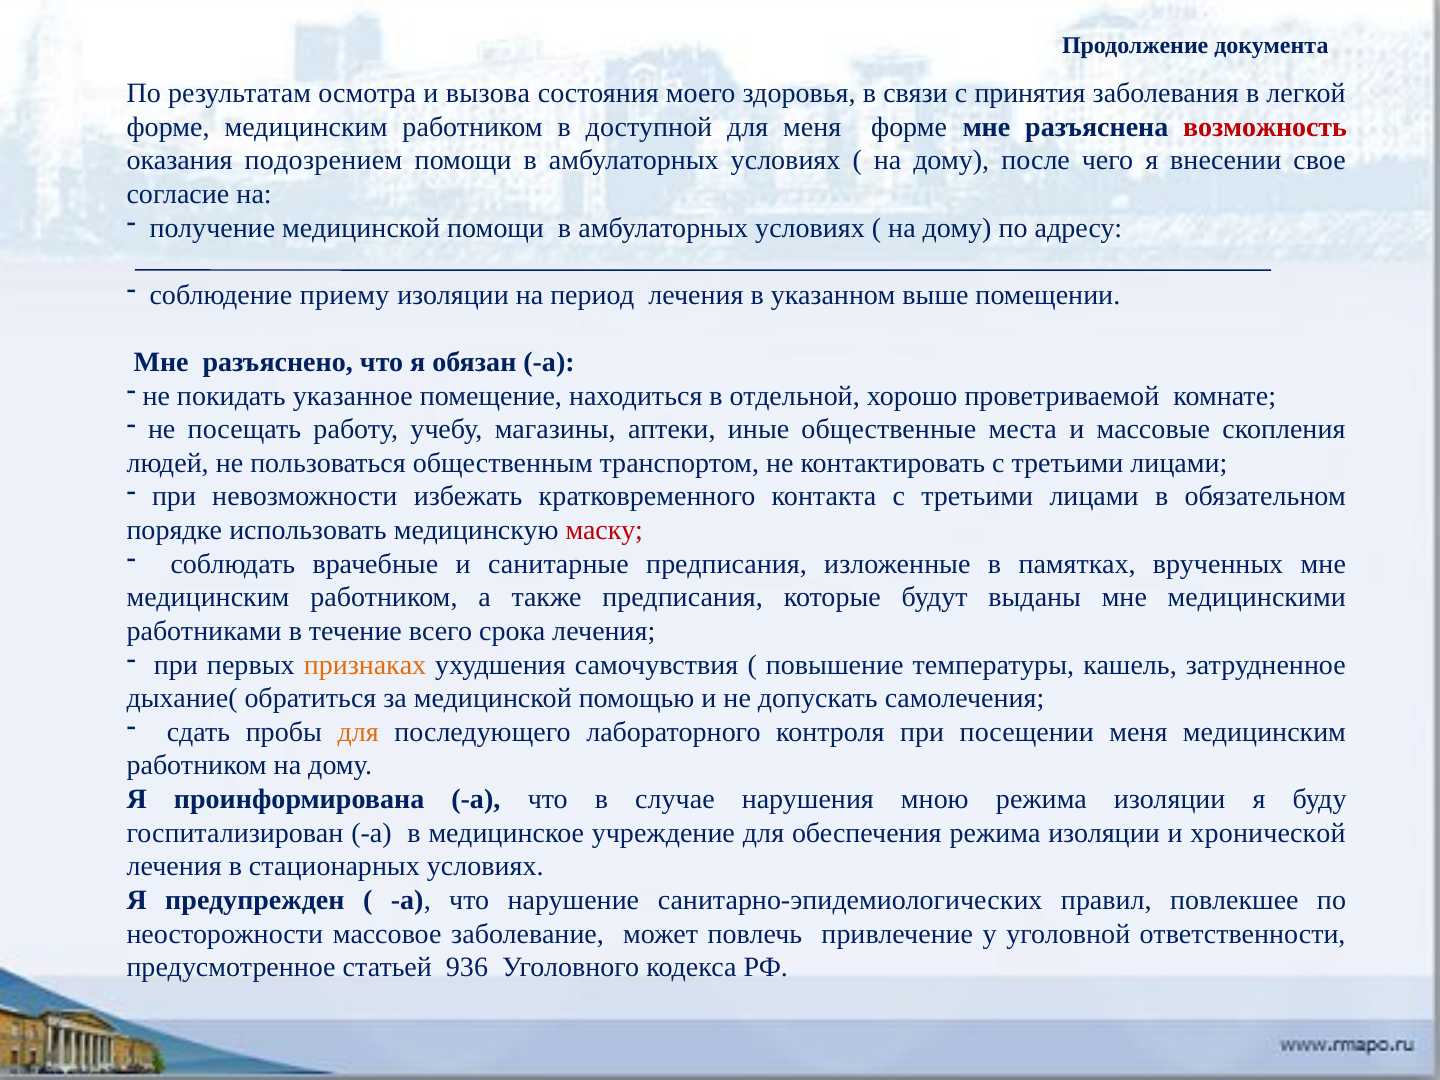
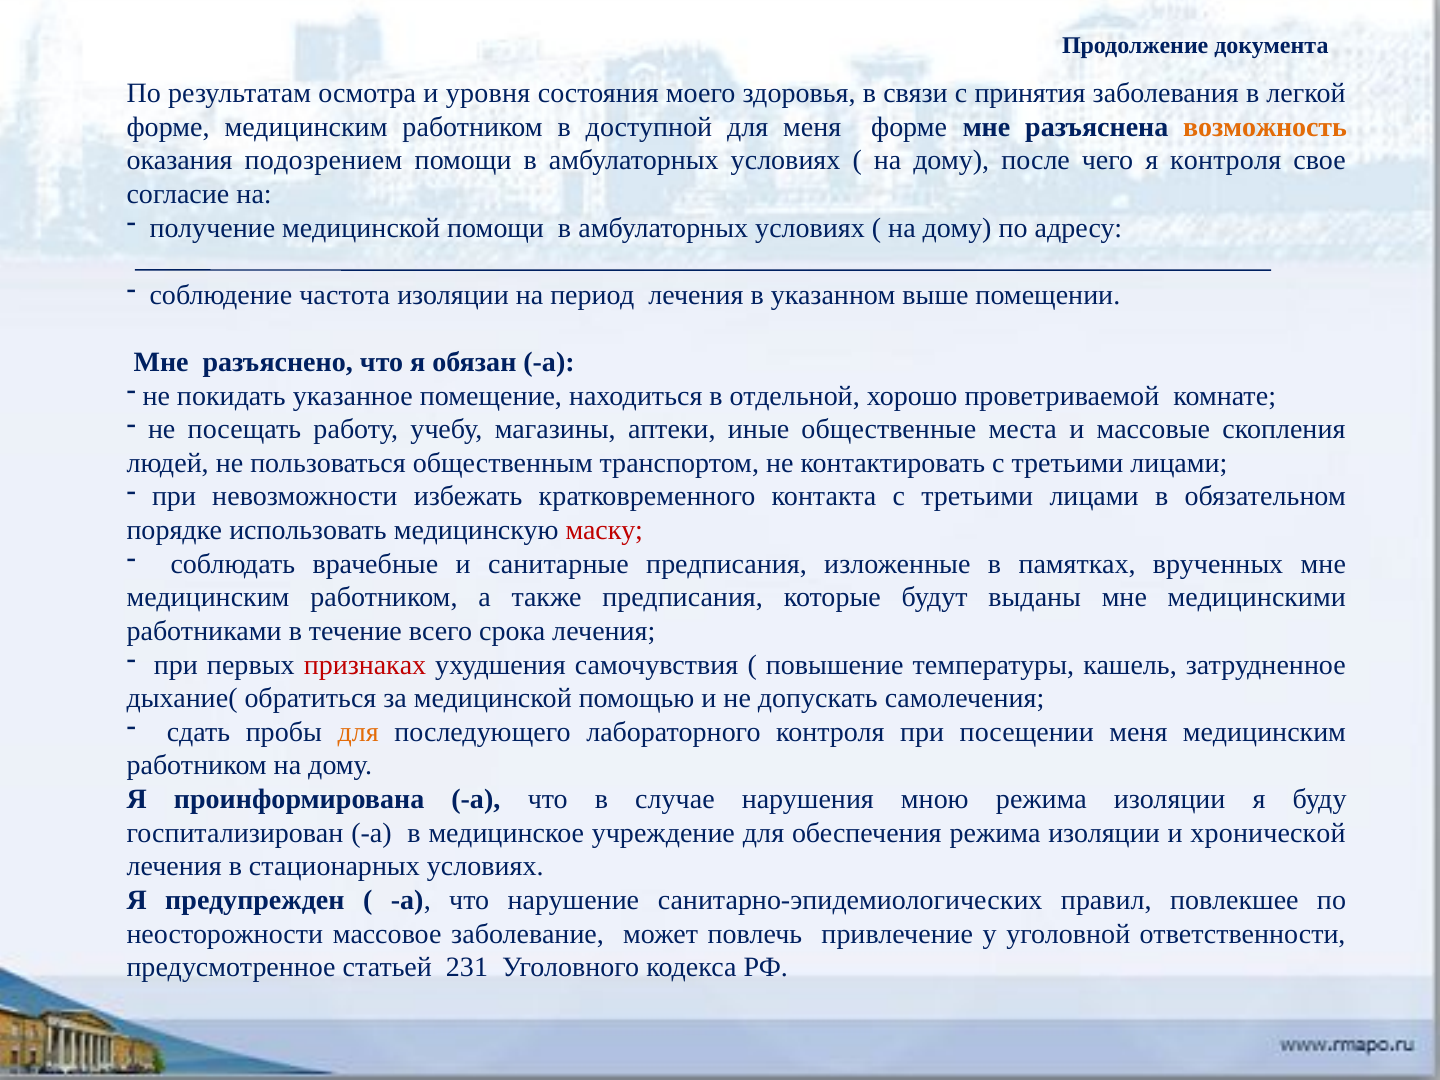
вызова: вызова -> уровня (488, 93)
возможность colour: red -> orange (1265, 127)
я внесении: внесении -> контроля (1226, 161)
приему: приему -> частота (345, 295)
признаках colour: orange -> red (365, 665)
936: 936 -> 231 (467, 967)
